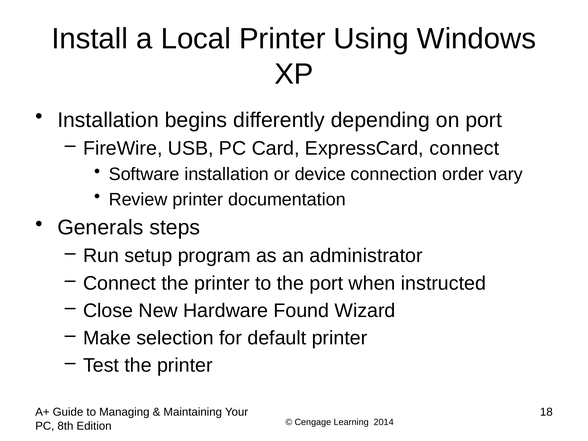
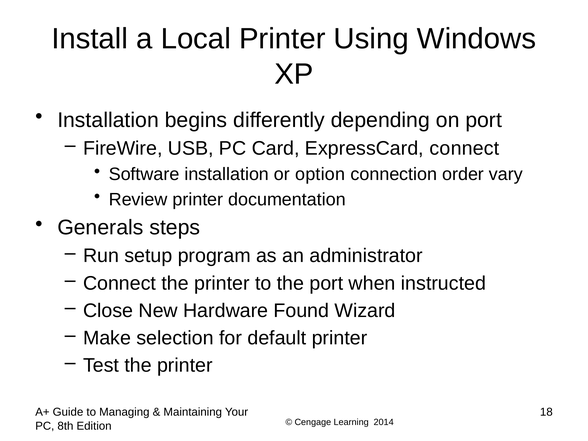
device: device -> option (320, 174)
